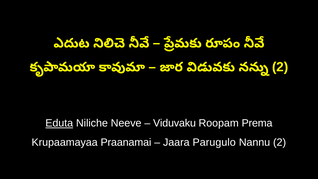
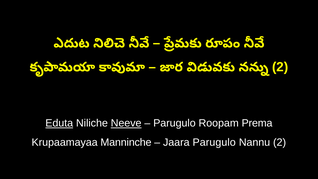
Neeve underline: none -> present (126, 123)
Viduvaku: Viduvaku -> Parugulo (174, 123)
Praanamai: Praanamai -> Manninche (126, 142)
